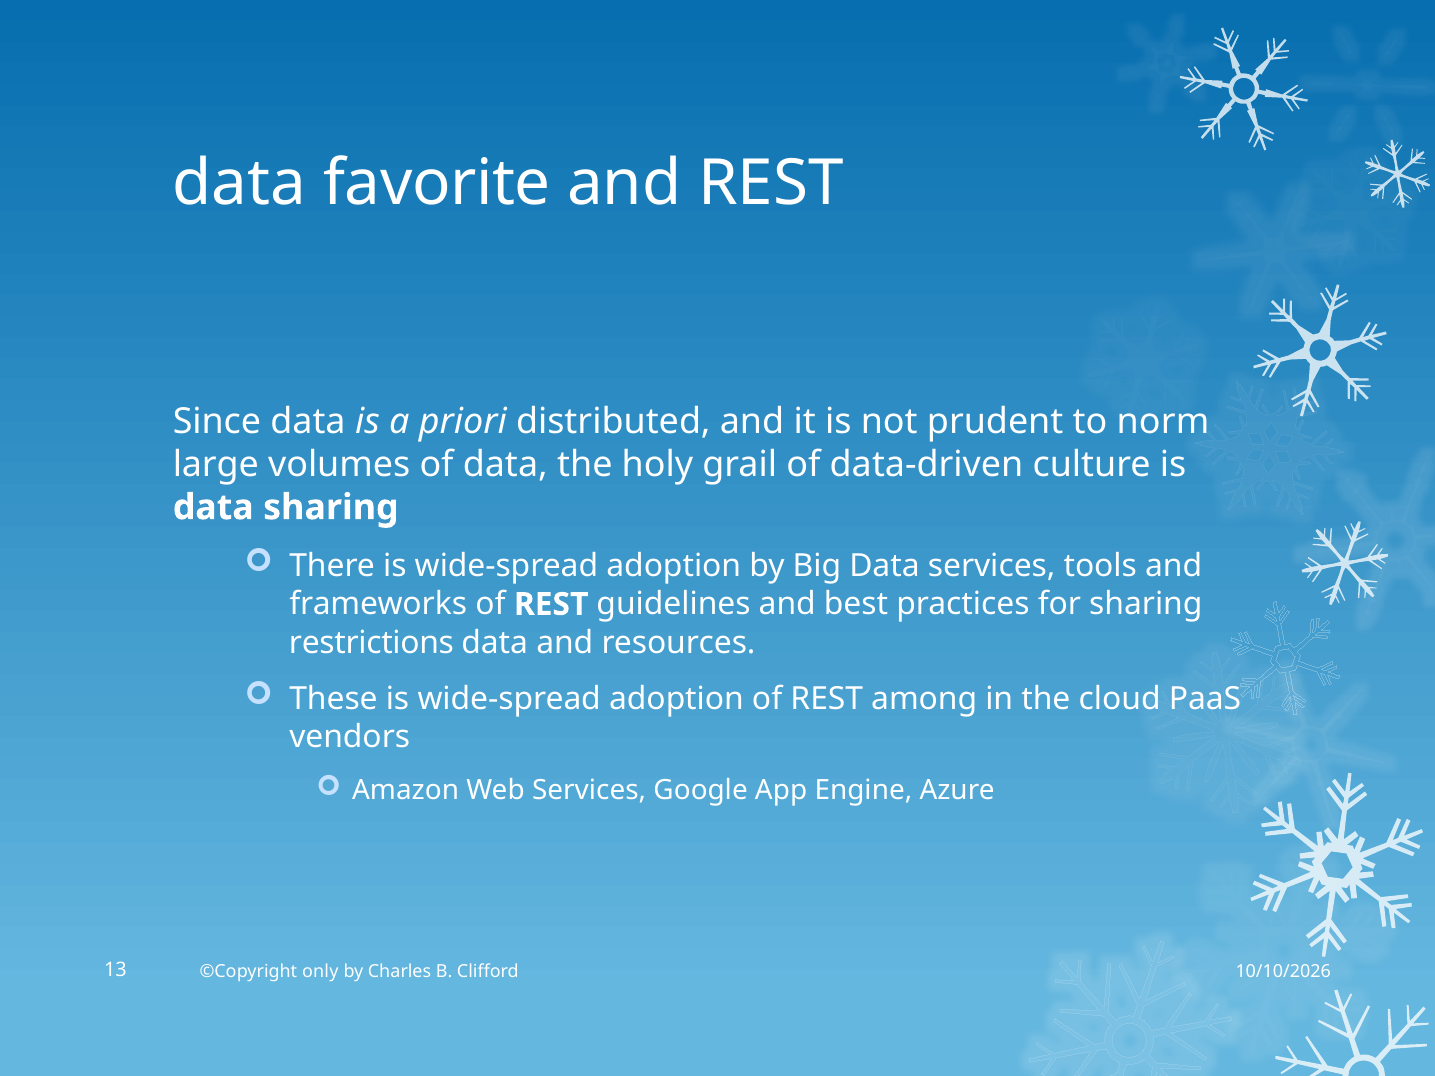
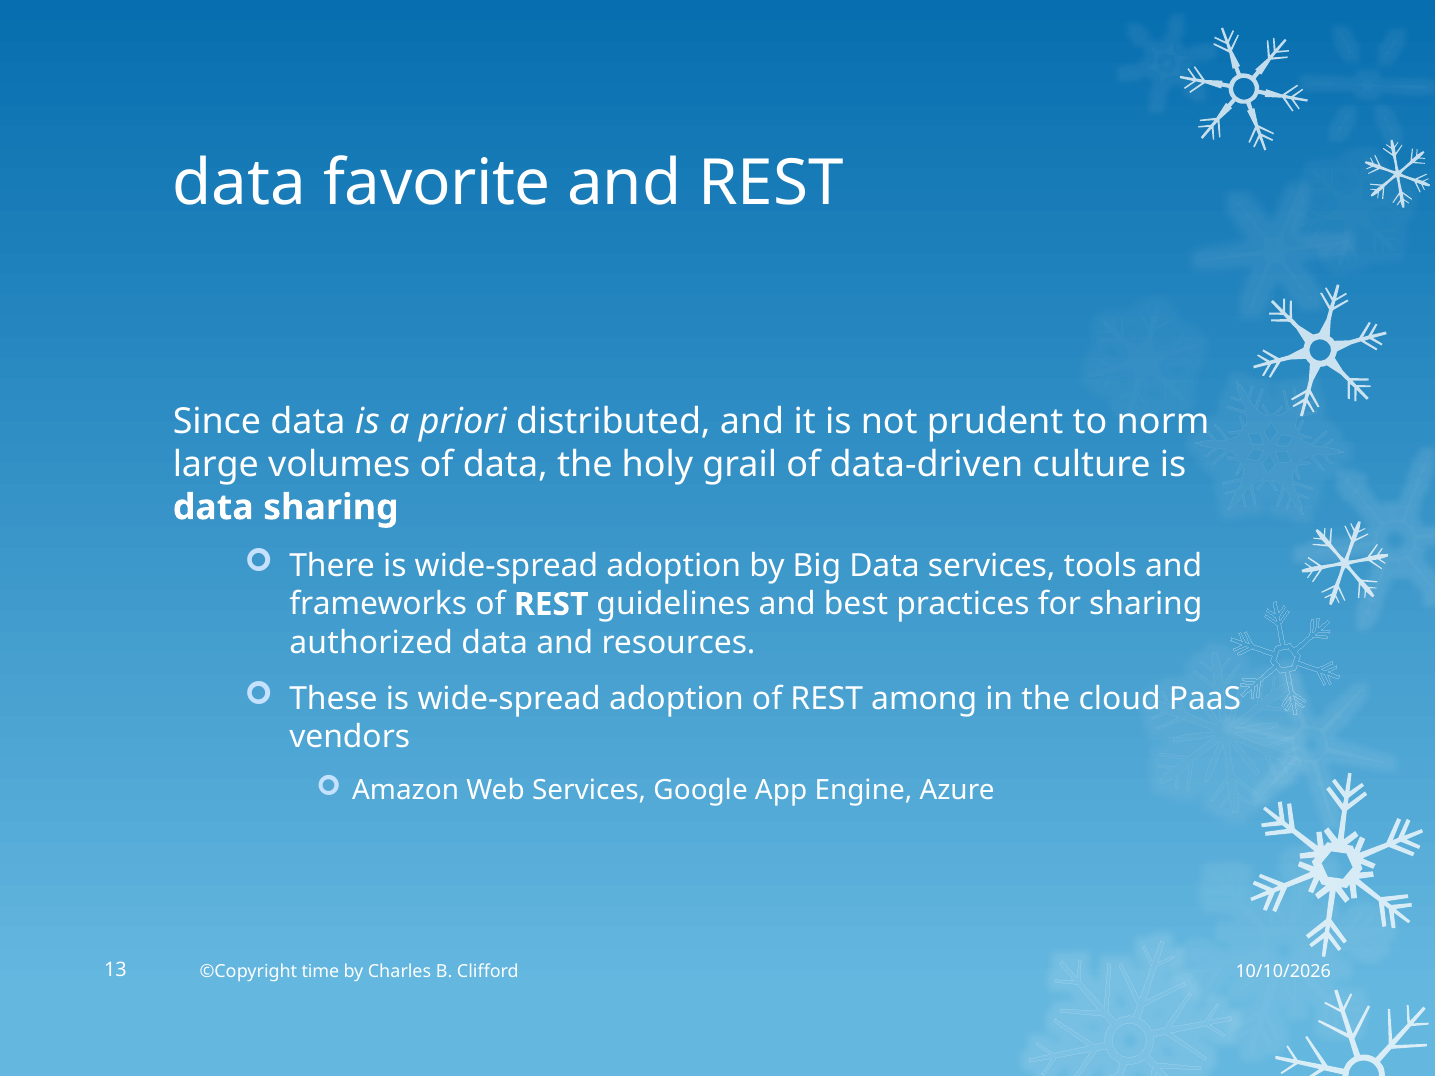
restrictions: restrictions -> authorized (371, 643)
only: only -> time (320, 972)
